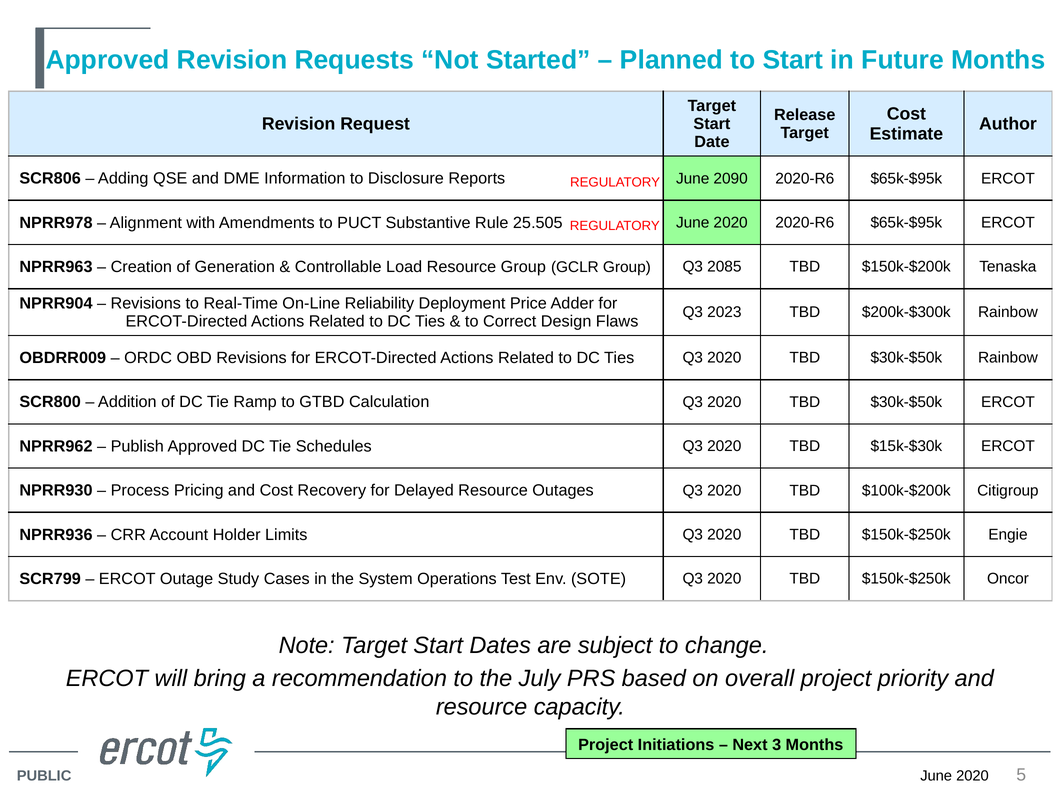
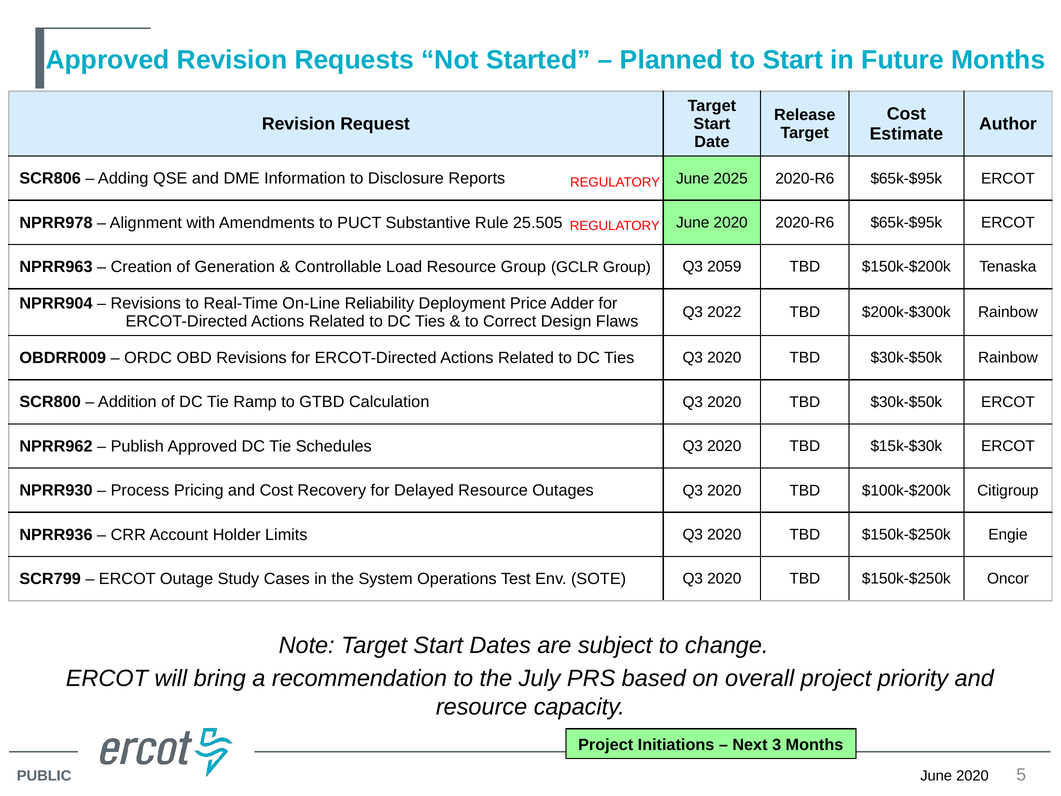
2090: 2090 -> 2025 (731, 178)
2085: 2085 -> 2059 (724, 267)
2023: 2023 -> 2022 (724, 312)
